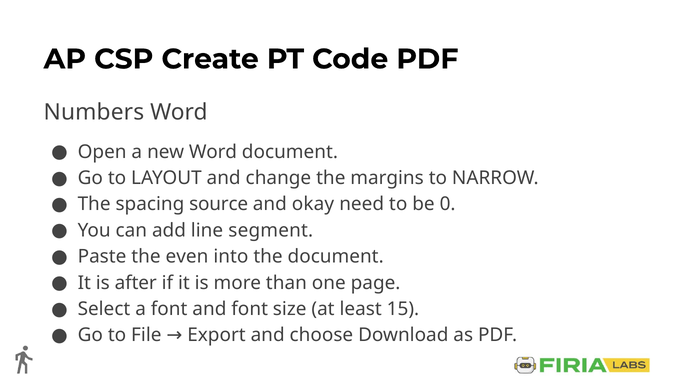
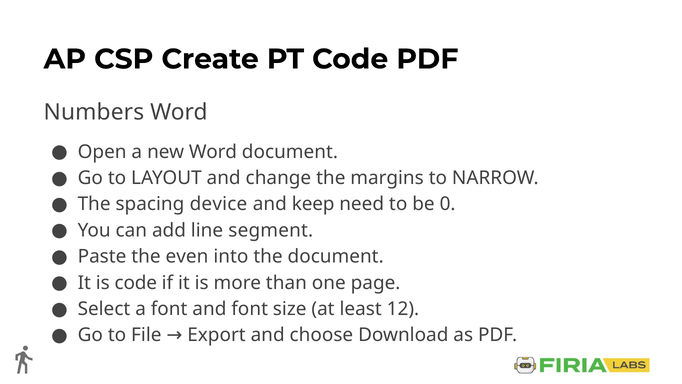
source: source -> device (218, 204)
okay: okay -> keep (313, 204)
is after: after -> code (136, 283)
15: 15 -> 12 (403, 309)
